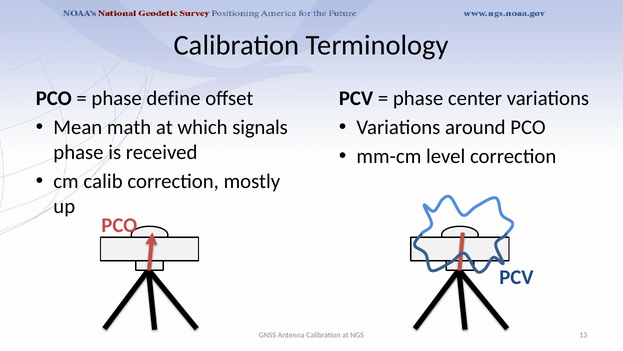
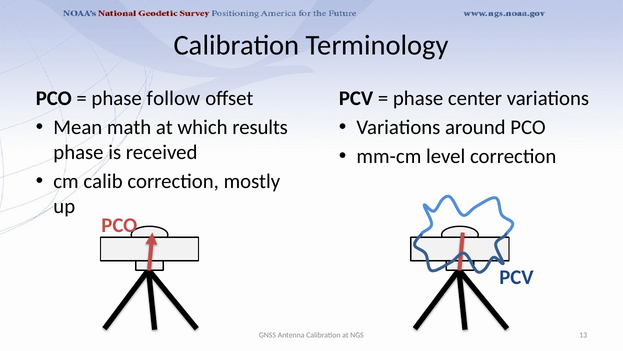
define: define -> follow (173, 98)
signals: signals -> results (260, 127)
